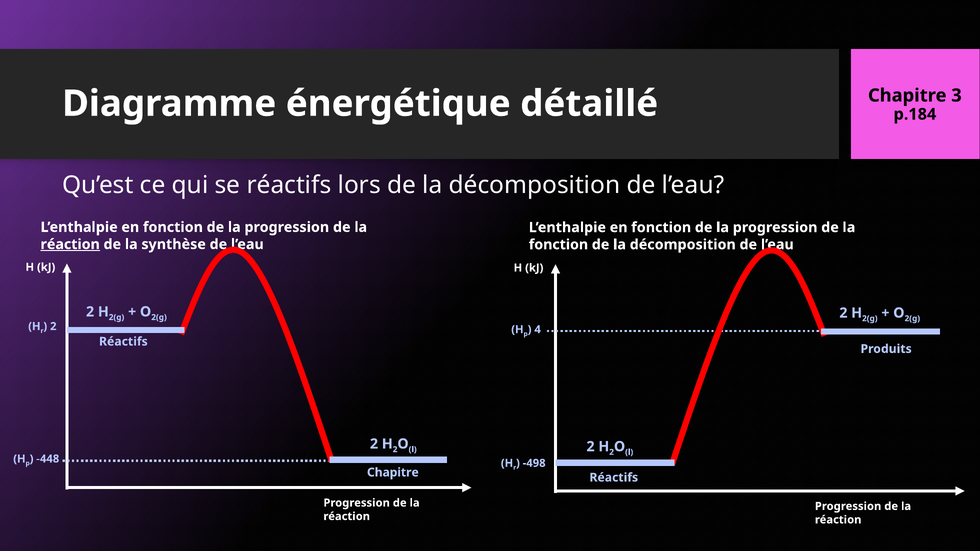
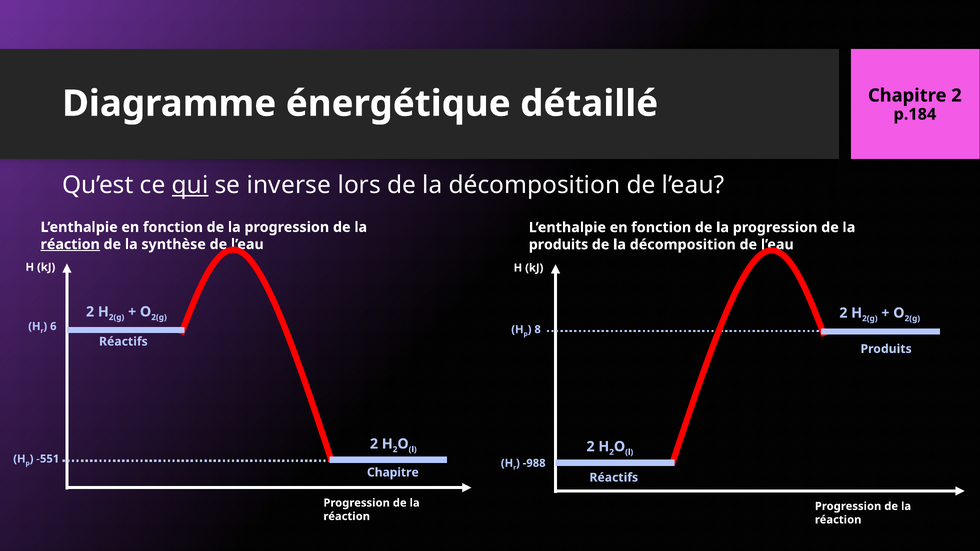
Chapitre 3: 3 -> 2 (956, 96)
qui underline: none -> present (190, 185)
se réactifs: réactifs -> inverse (289, 185)
fonction: fonction -> produits (559, 245)
2: 2 -> 6 (53, 327)
4: 4 -> 8 (538, 330)
-448: -448 -> -551 (48, 459)
-498: -498 -> -988 (534, 463)
